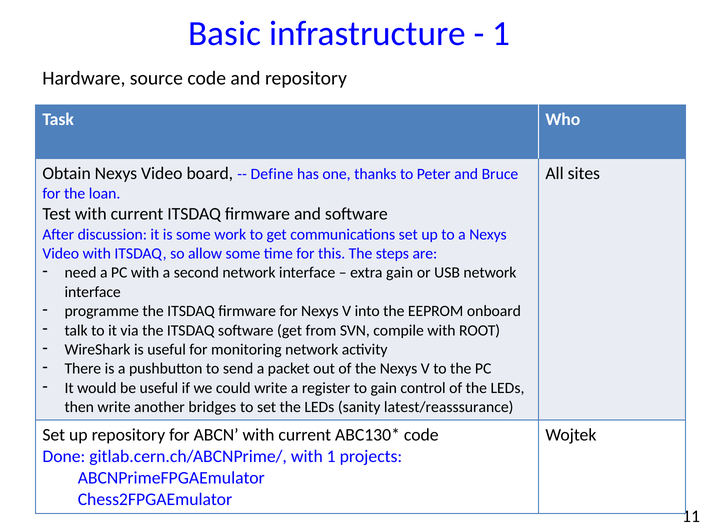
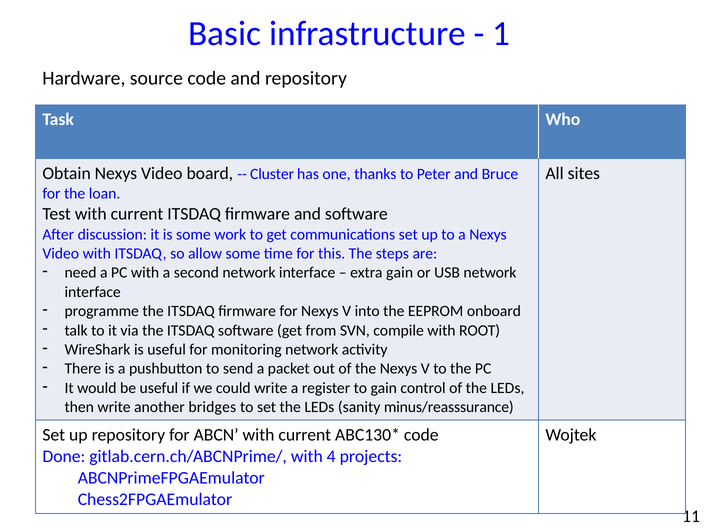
Define: Define -> Cluster (272, 174)
latest/reasssurance: latest/reasssurance -> minus/reasssurance (449, 407)
with 1: 1 -> 4 (331, 456)
